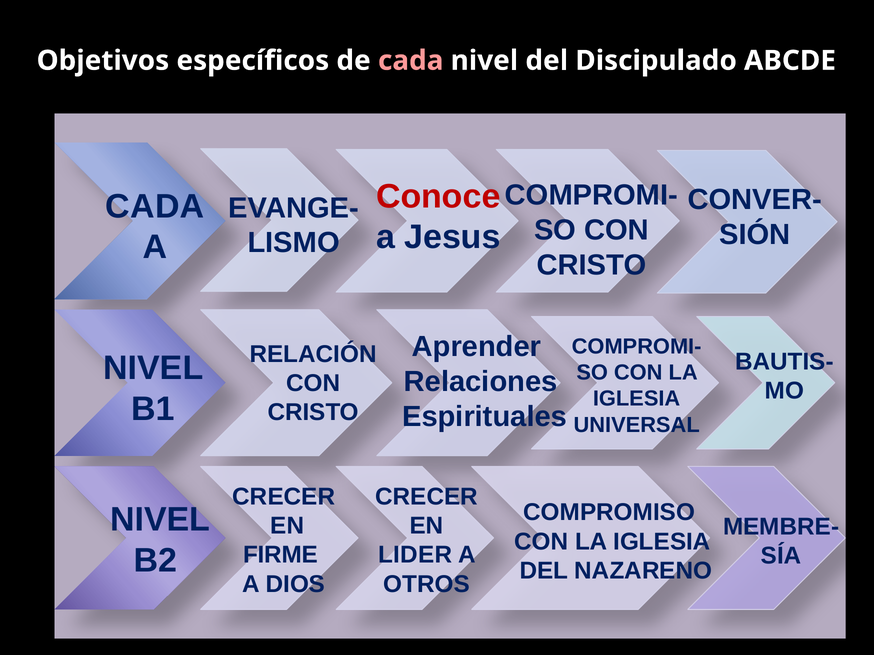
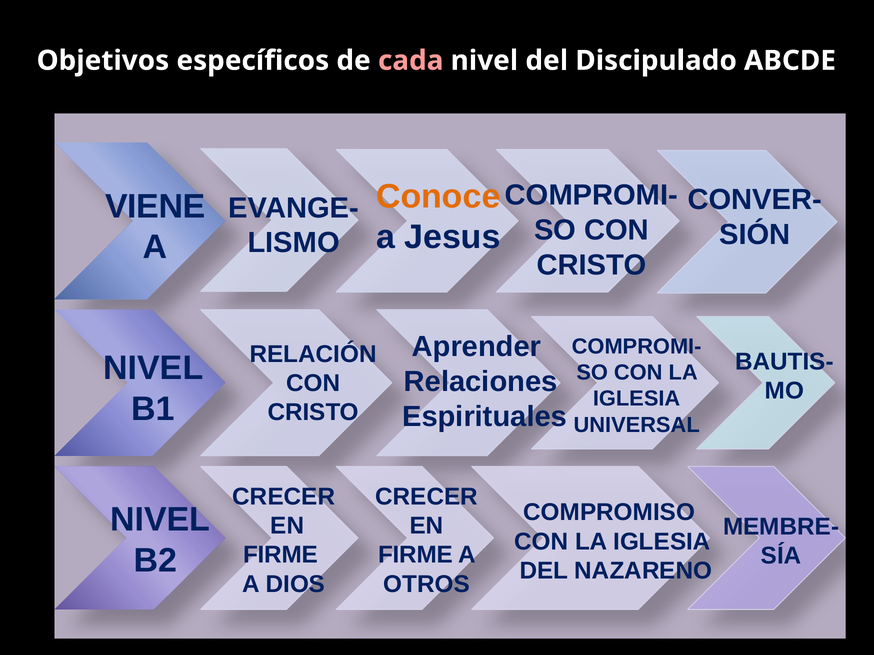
Conoce colour: red -> orange (438, 196)
CADA: CADA -> VIENE (155, 207)
LIDER: LIDER -> FIRME (416, 555)
